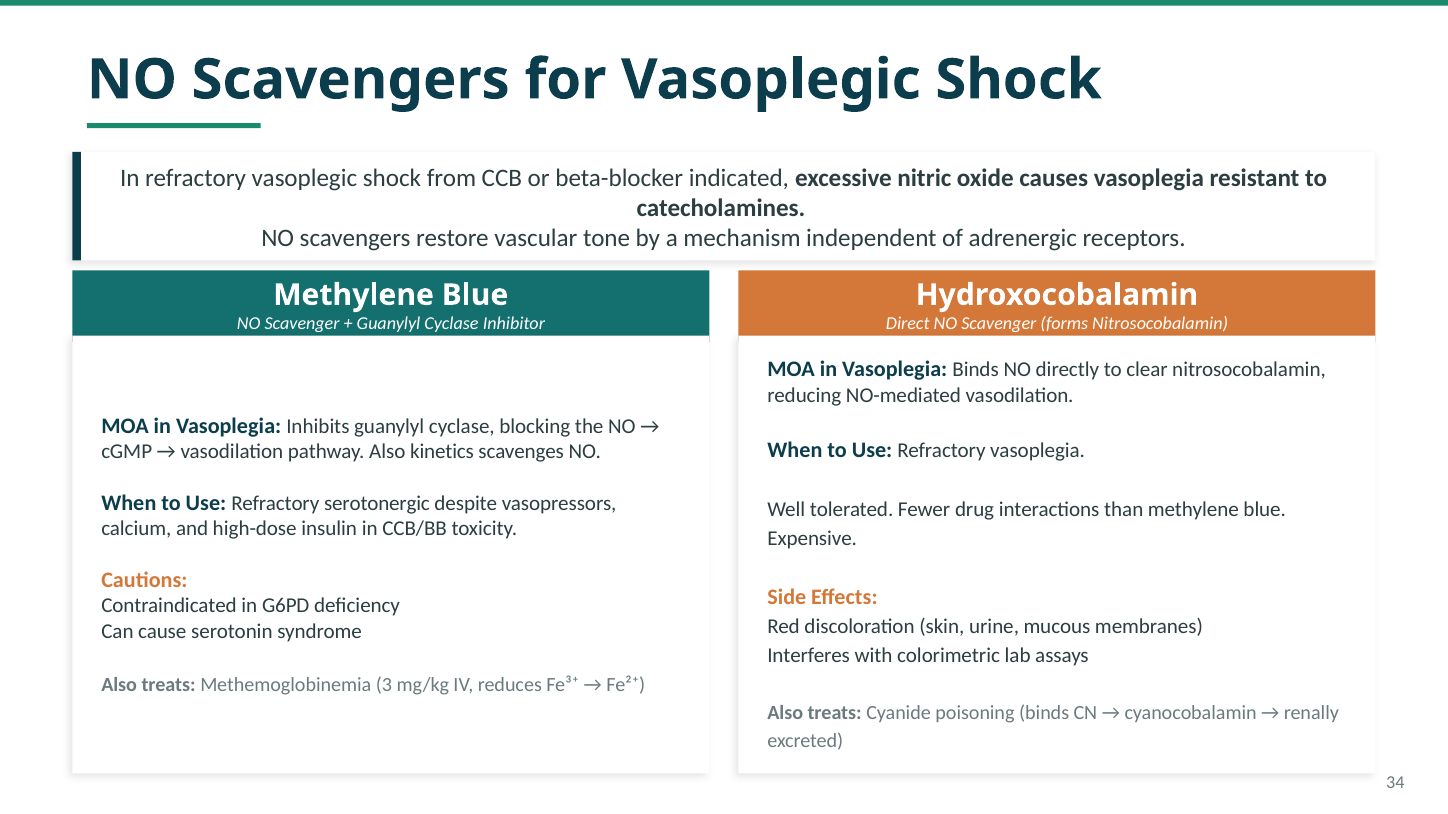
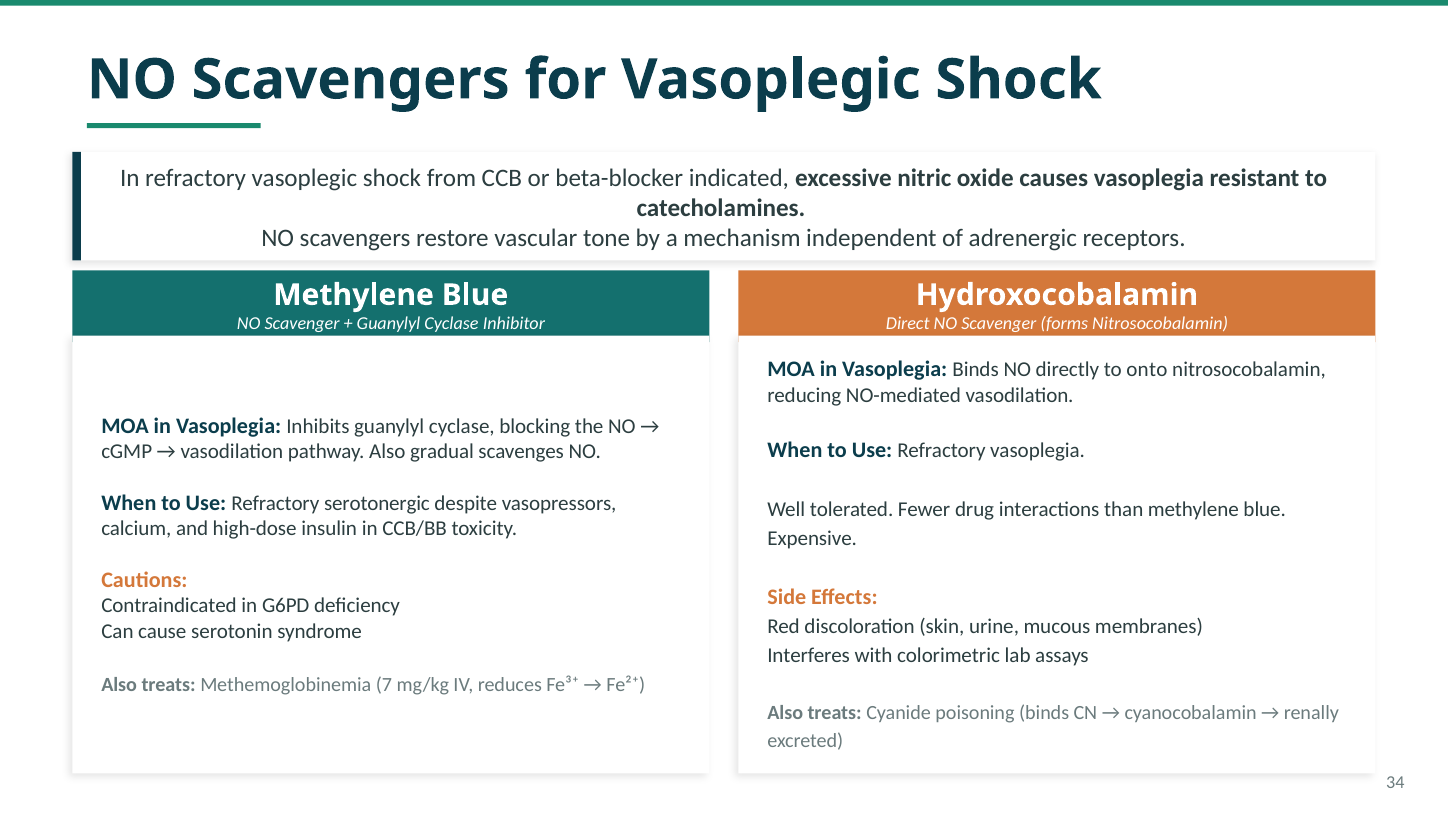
clear: clear -> onto (1147, 370)
kinetics: kinetics -> gradual (442, 452)
3: 3 -> 7 (384, 685)
